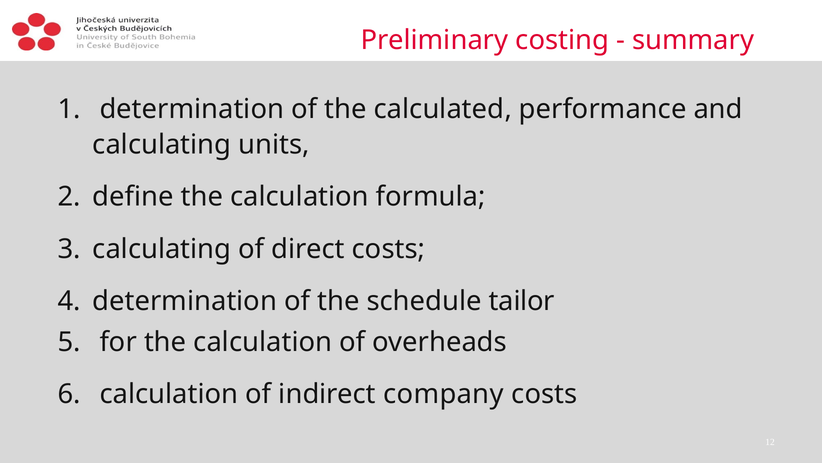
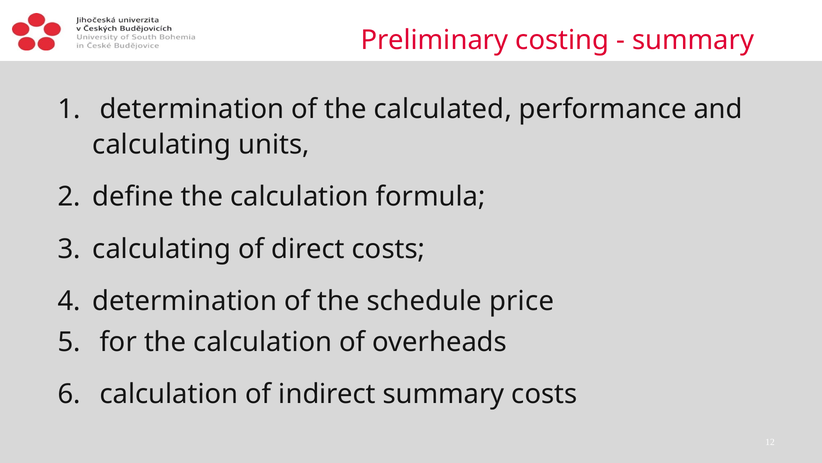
tailor: tailor -> price (522, 301)
indirect company: company -> summary (444, 394)
